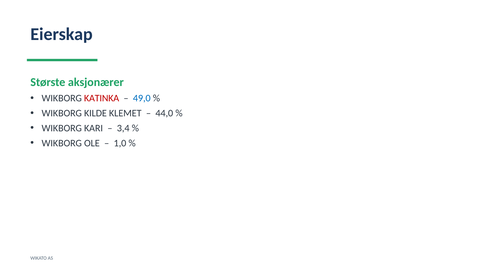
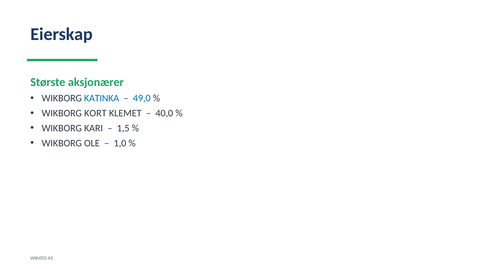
KATINKA colour: red -> blue (102, 98)
KILDE: KILDE -> KORT (95, 113)
44,0: 44,0 -> 40,0 (164, 113)
3,4: 3,4 -> 1,5 (123, 128)
